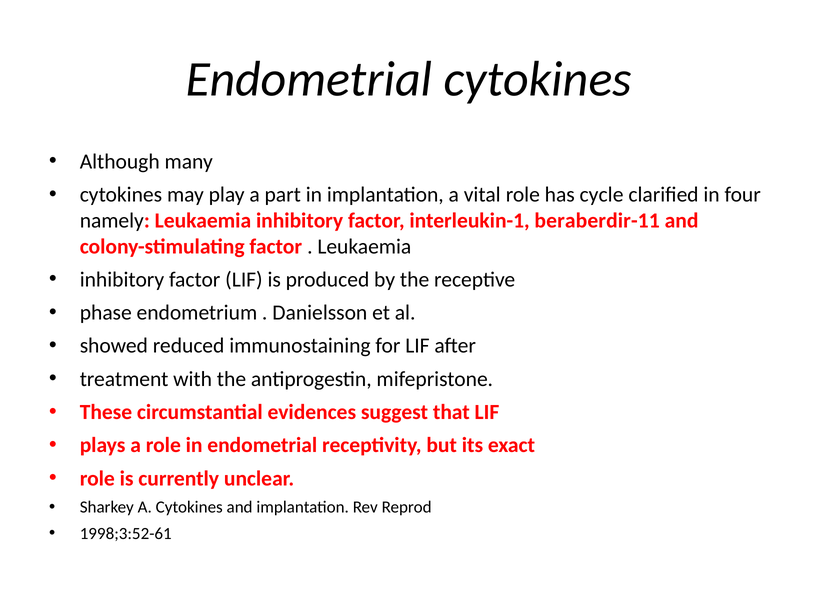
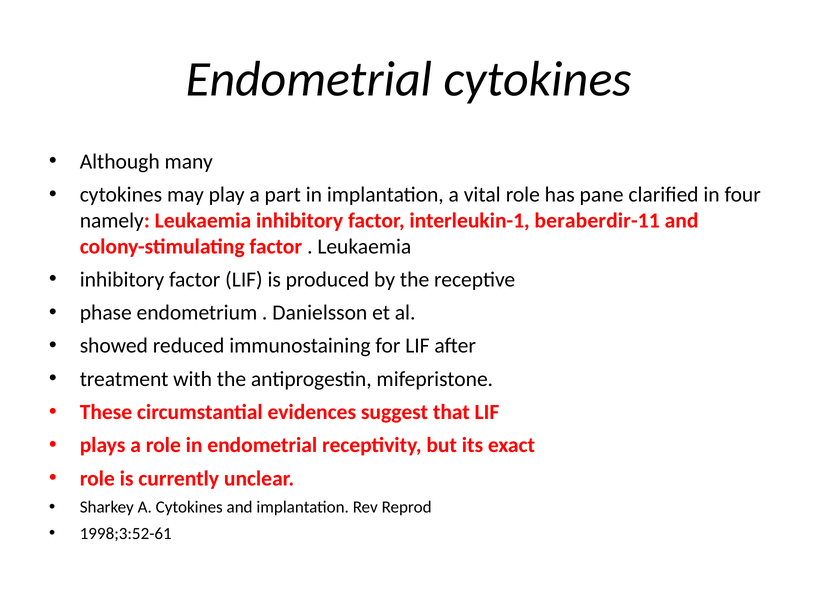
cycle: cycle -> pane (602, 195)
